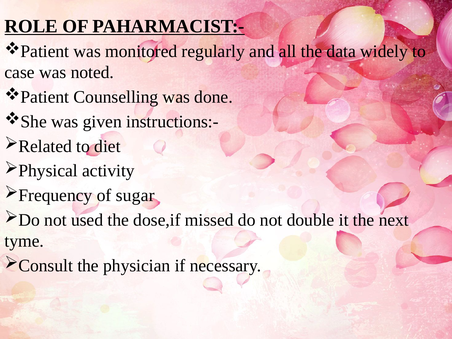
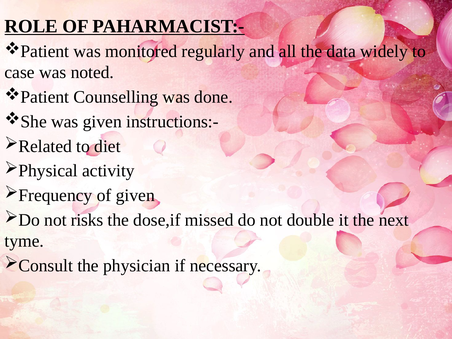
of sugar: sugar -> given (135, 195)
used: used -> risks (87, 220)
